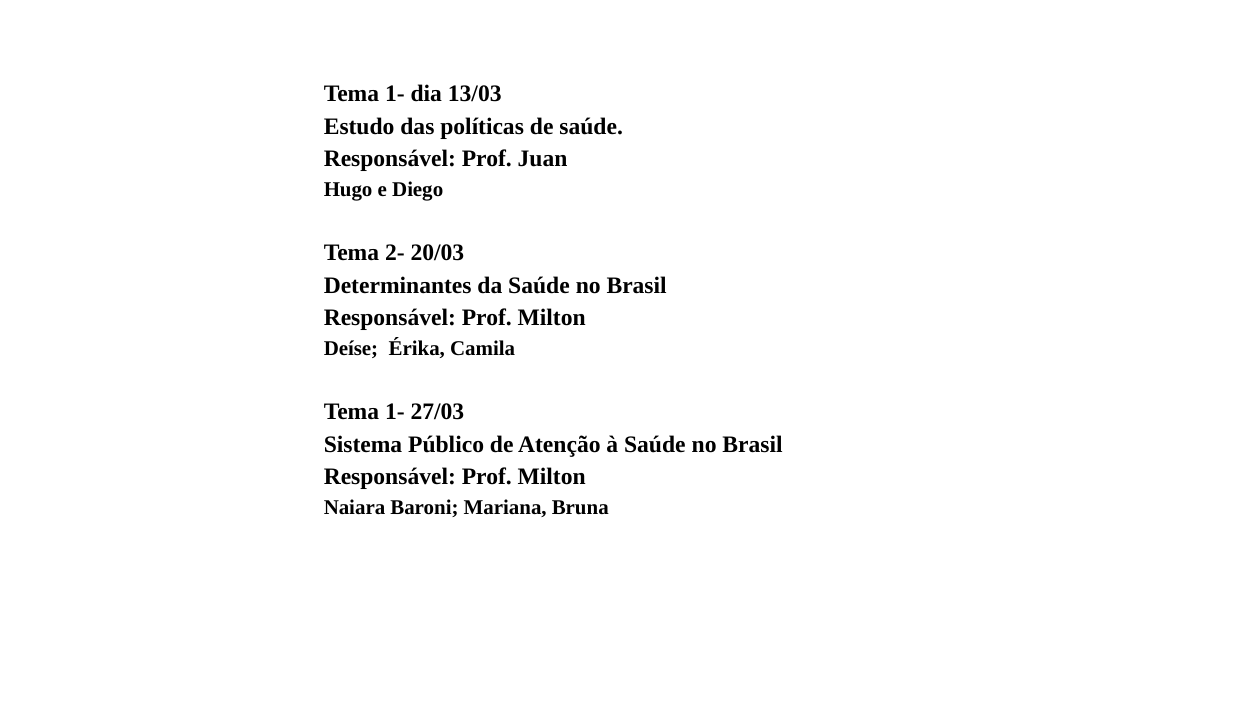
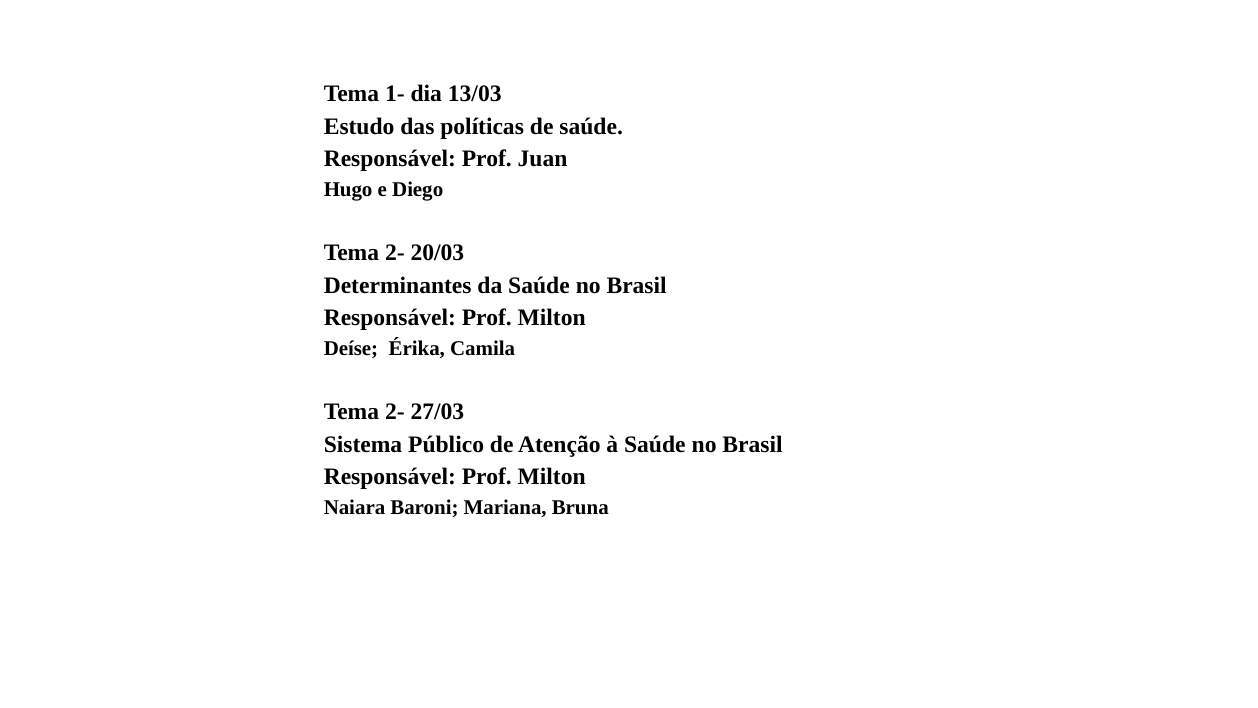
1-: 1- -> 2- (395, 412)
